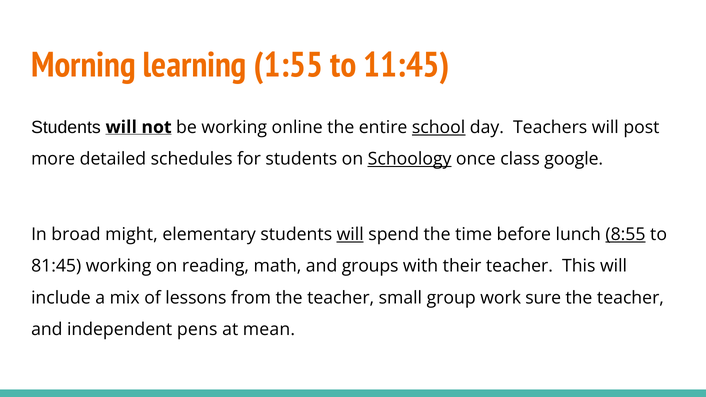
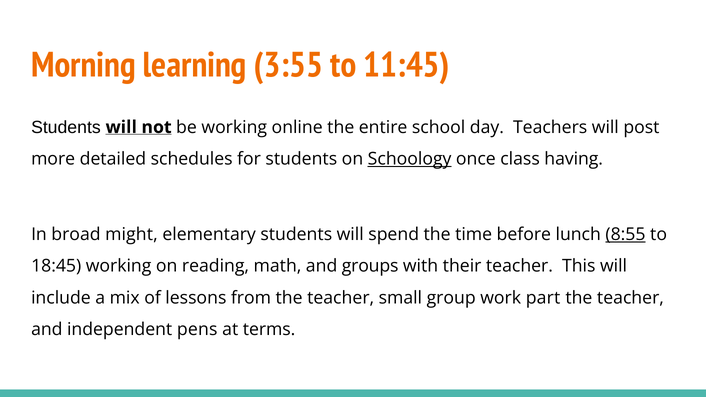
1:55: 1:55 -> 3:55 (288, 65)
school underline: present -> none (439, 127)
google: google -> having (574, 159)
will underline: present -> none (350, 234)
81:45: 81:45 -> 18:45 (56, 266)
sure: sure -> part (543, 298)
mean: mean -> terms (269, 330)
